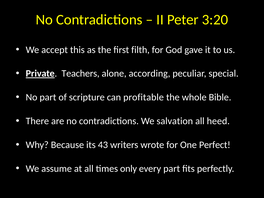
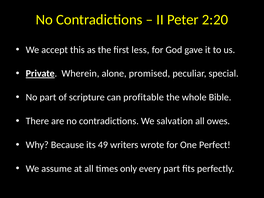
3:20: 3:20 -> 2:20 (215, 20)
filth: filth -> less (140, 50)
Teachers: Teachers -> Wherein (80, 74)
according: according -> promised (149, 74)
heed: heed -> owes (218, 121)
43: 43 -> 49 (103, 145)
